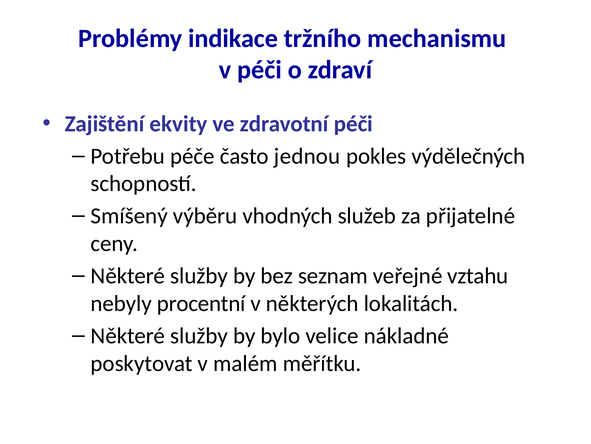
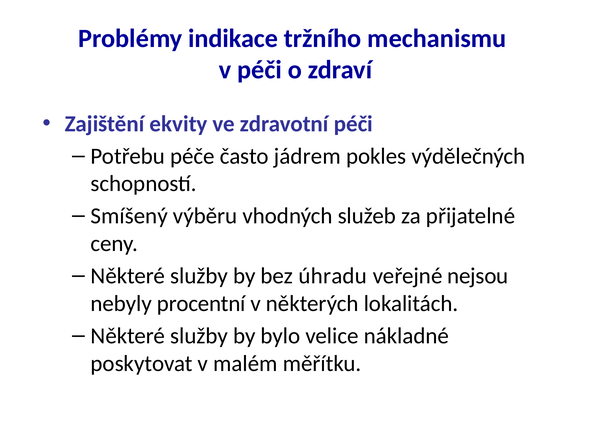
jednou: jednou -> jádrem (307, 156)
seznam: seznam -> úhradu (333, 275)
vztahu: vztahu -> nejsou (478, 275)
